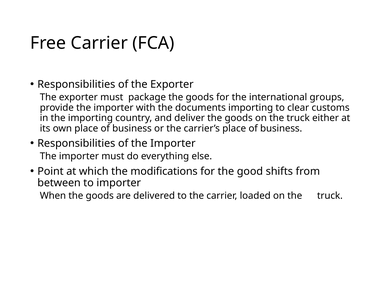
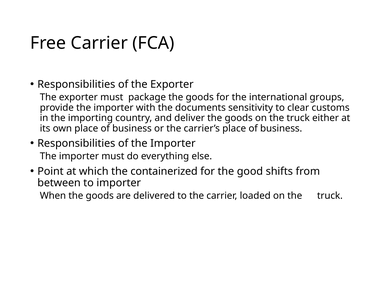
documents importing: importing -> sensitivity (251, 108)
modifications: modifications -> containerized (164, 171)
